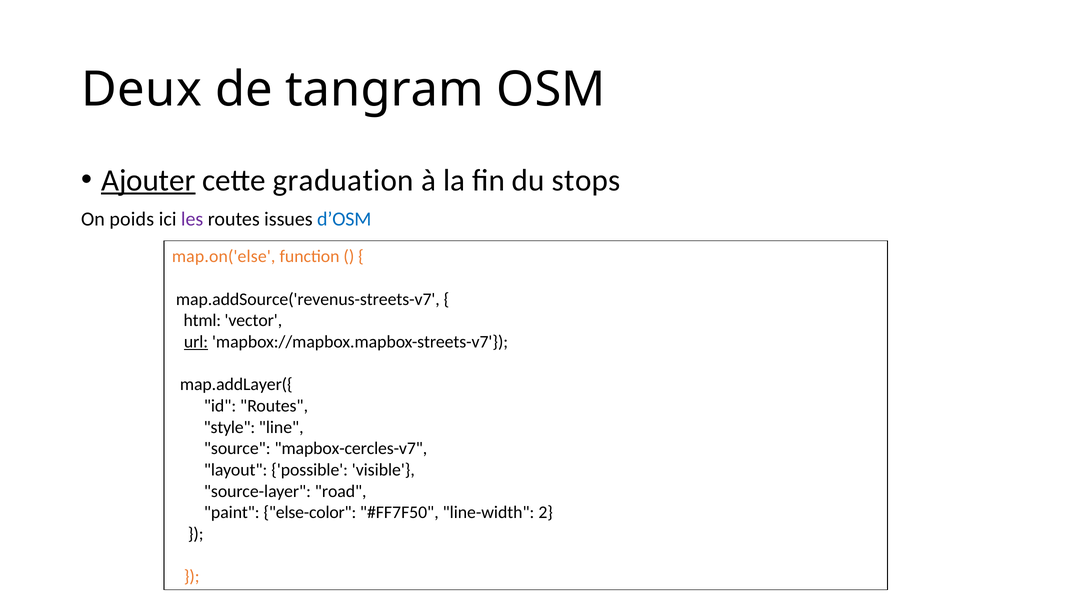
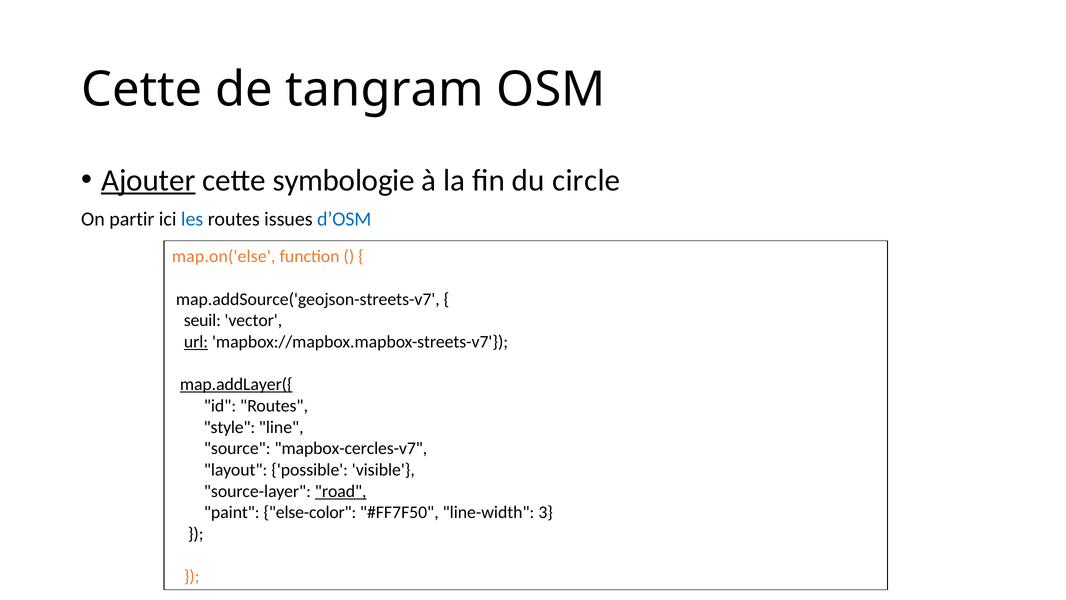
Deux: Deux -> Cette (142, 90)
graduation: graduation -> symbologie (344, 180)
stops: stops -> circle (586, 180)
poids: poids -> partir (132, 219)
les colour: purple -> blue (192, 219)
map.addSource('revenus-streets-v7: map.addSource('revenus-streets-v7 -> map.addSource('geojson-streets-v7 (308, 299)
html: html -> seuil (202, 320)
map.addLayer({ underline: none -> present (236, 384)
road underline: none -> present (341, 491)
2: 2 -> 3 (546, 512)
